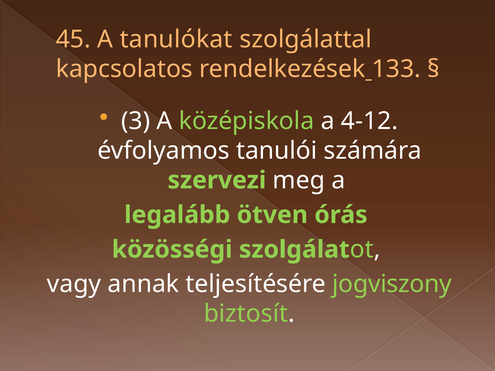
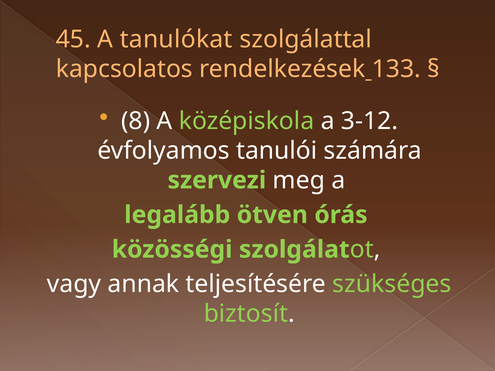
3: 3 -> 8 (136, 121)
4-12: 4-12 -> 3-12 (369, 121)
jogviszony: jogviszony -> szükséges (392, 284)
